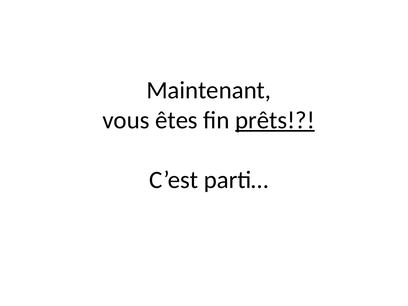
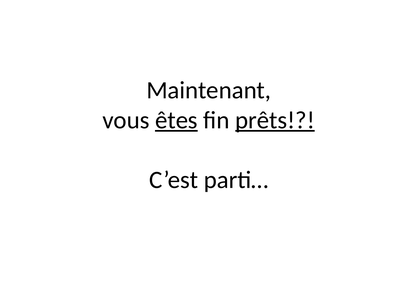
êtes underline: none -> present (176, 120)
